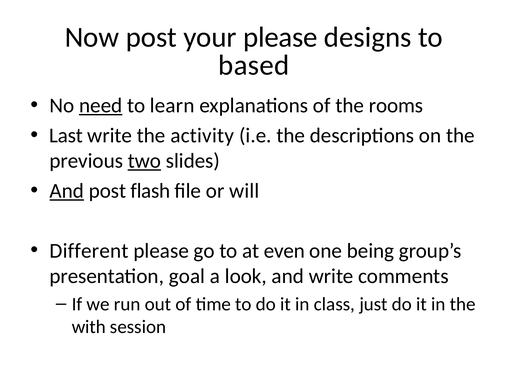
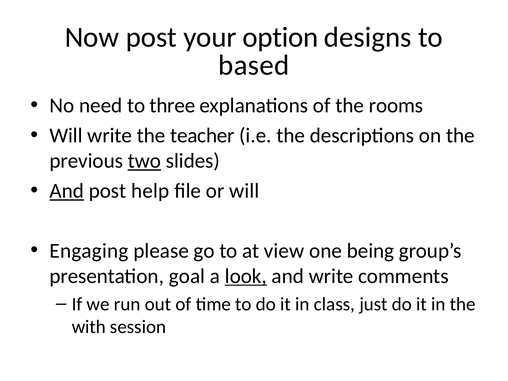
your please: please -> option (280, 37)
need underline: present -> none (101, 106)
learn: learn -> three (172, 106)
Last: Last -> Will (66, 136)
activity: activity -> teacher (202, 136)
flash: flash -> help (150, 191)
Different: Different -> Engaging (89, 251)
even: even -> view (284, 251)
look underline: none -> present (246, 276)
